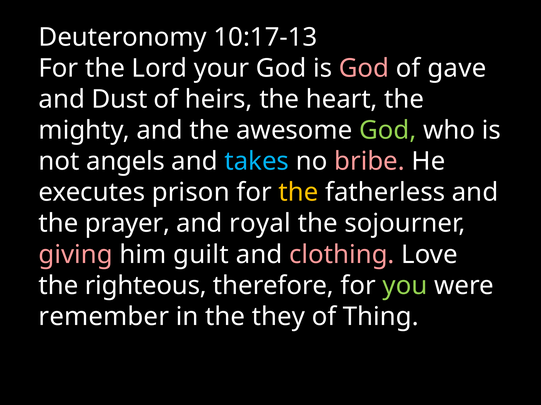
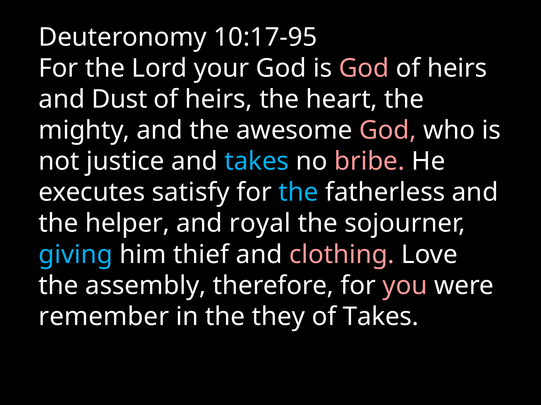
10:17-13: 10:17-13 -> 10:17-95 (265, 37)
gave: gave -> heirs (457, 68)
God colour: light green -> pink (388, 131)
angels: angels -> justice (125, 162)
prison: prison -> satisfy (191, 193)
the colour: yellow -> light blue (298, 193)
prayer: prayer -> helper (127, 224)
giving colour: pink -> light blue (76, 255)
guilt: guilt -> thief (201, 255)
righteous: righteous -> assembly (146, 286)
you colour: light green -> pink (405, 286)
of Thing: Thing -> Takes (381, 317)
